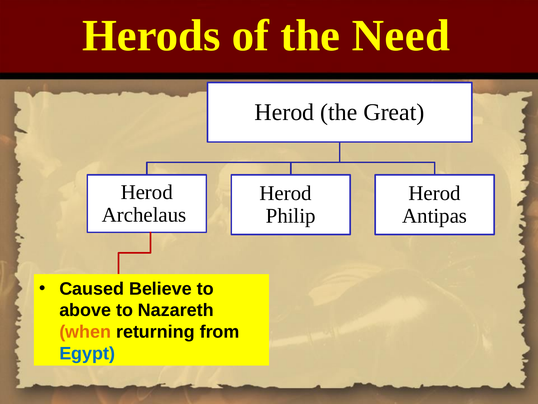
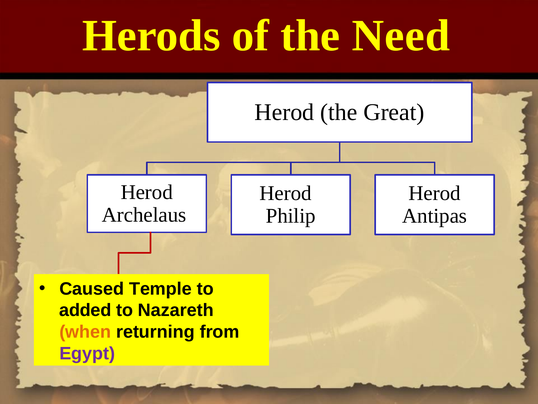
Believe: Believe -> Temple (160, 288)
above: above -> added (85, 310)
Egypt colour: blue -> purple (87, 353)
